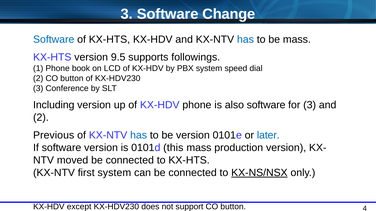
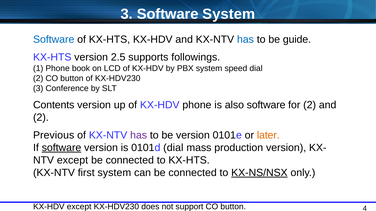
Software Change: Change -> System (229, 14)
be mass: mass -> guide (297, 40)
9.5: 9.5 -> 2.5 (118, 57)
Including: Including -> Contents (54, 105)
for 3: 3 -> 2 (310, 105)
has colour: blue -> purple (139, 135)
later colour: blue -> orange (268, 135)
software underline: none -> present (62, 148)
0101d this: this -> dial (173, 148)
moved: moved -> except (73, 161)
